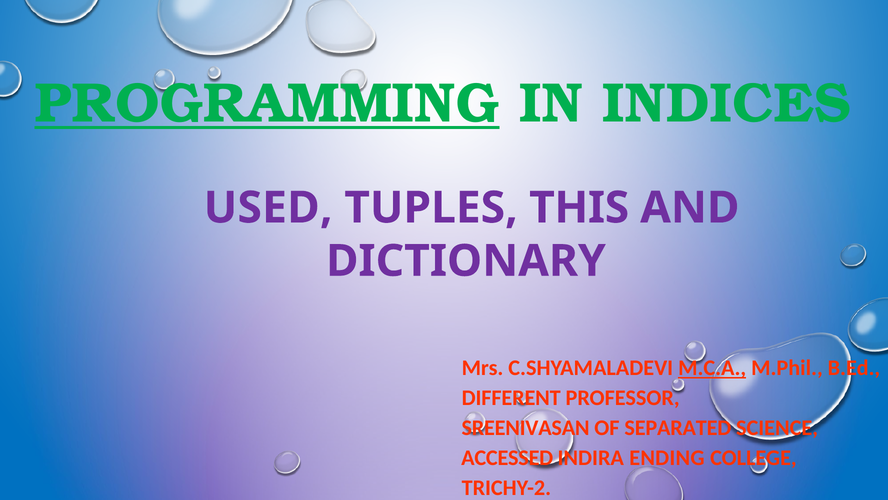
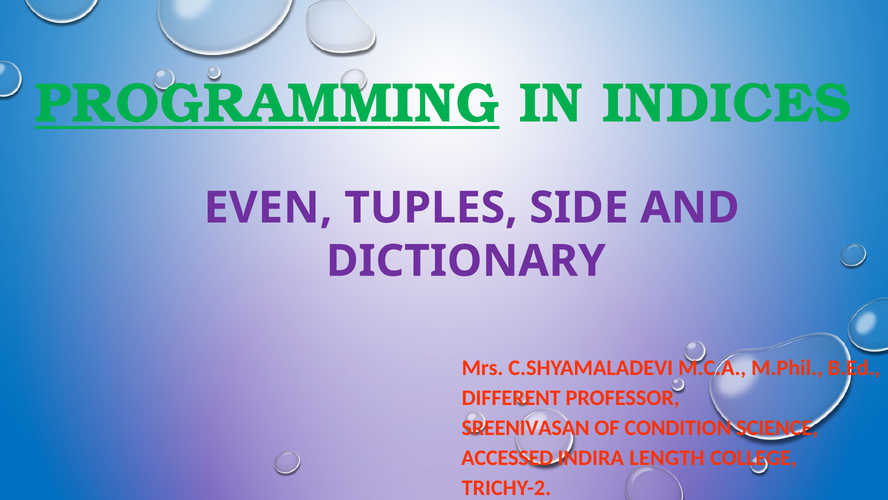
USED: USED -> EVEN (268, 208)
THIS: THIS -> SIDE (579, 208)
M.C.A underline: present -> none (712, 368)
SEPARATED: SEPARATED -> CONDITION (678, 428)
ENDING: ENDING -> LENGTH (667, 458)
